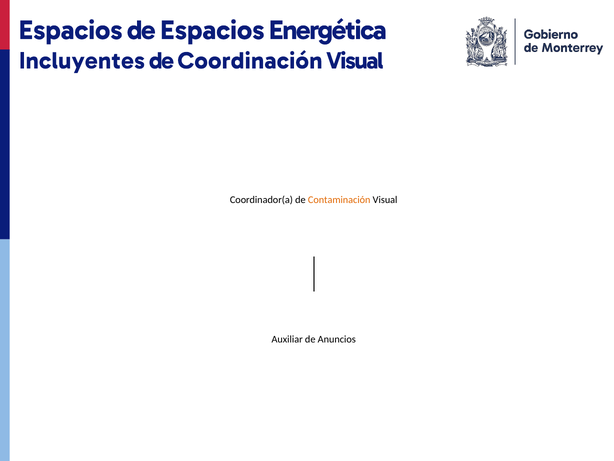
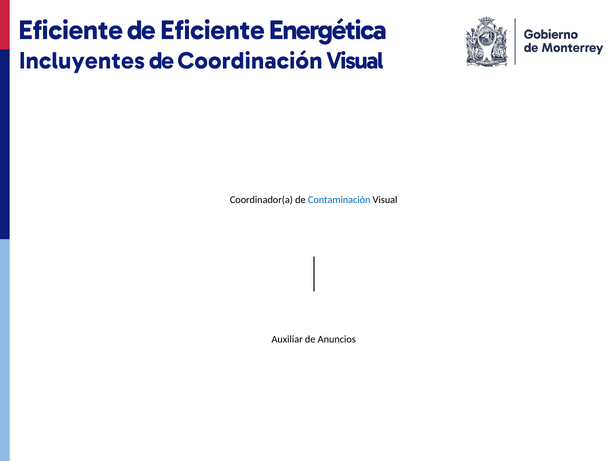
Espacios: Espacios -> Eficiente (71, 30)
de Espacios: Espacios -> Eficiente (212, 30)
Contaminación colour: orange -> blue (339, 200)
